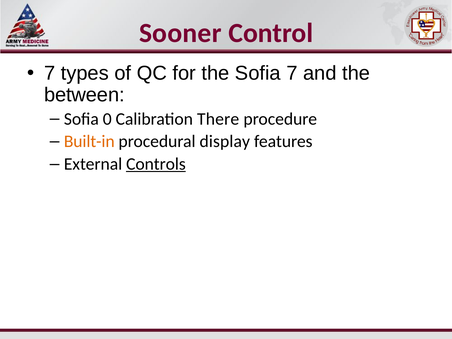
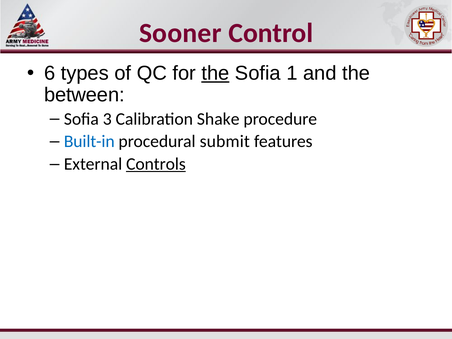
7: 7 -> 6 (50, 73)
the underline: none -> present (215, 73)
Sofia 7: 7 -> 1 (292, 73)
0: 0 -> 3 (107, 119)
There: There -> Shake (218, 119)
Built-in colour: orange -> blue (89, 141)
display: display -> submit (225, 141)
